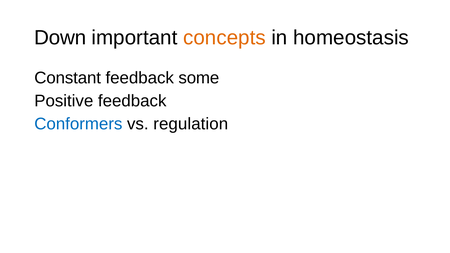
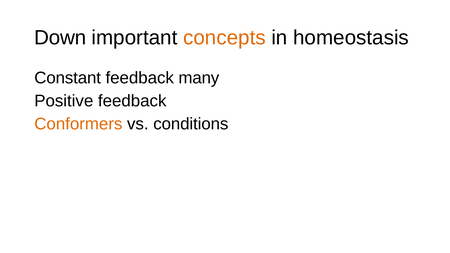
some: some -> many (199, 78)
Conformers colour: blue -> orange (78, 124)
regulation: regulation -> conditions (191, 124)
